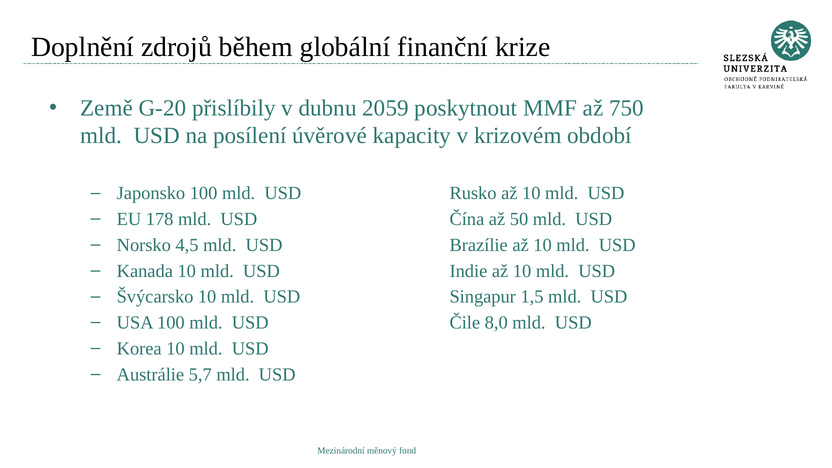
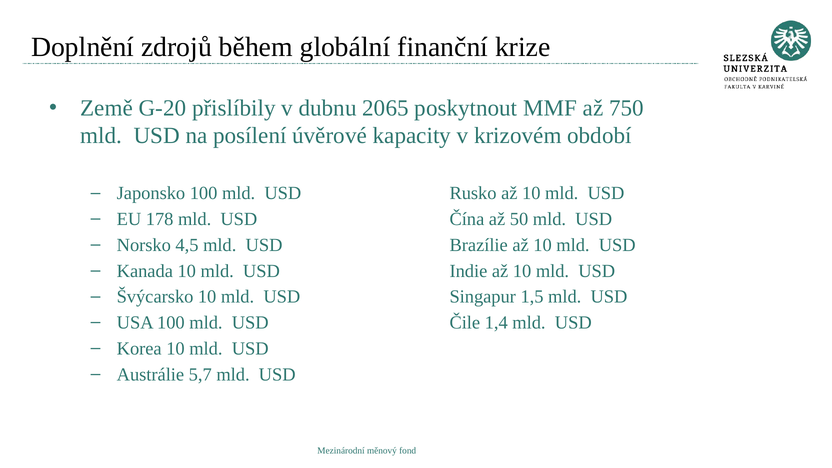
2059: 2059 -> 2065 (386, 108)
8,0: 8,0 -> 1,4 (496, 323)
